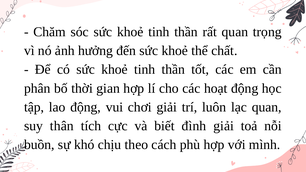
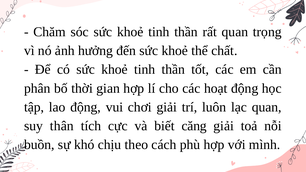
đình: đình -> căng (194, 126)
